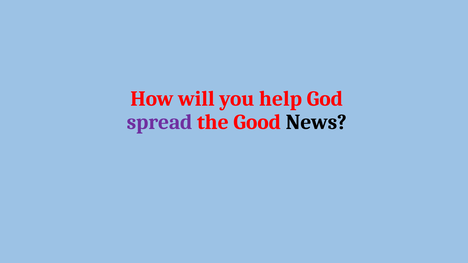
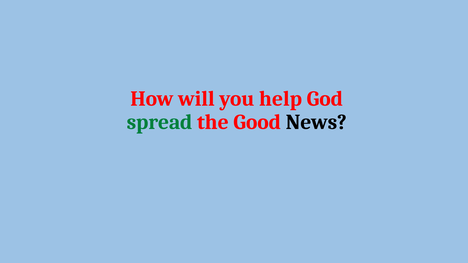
spread colour: purple -> green (160, 122)
